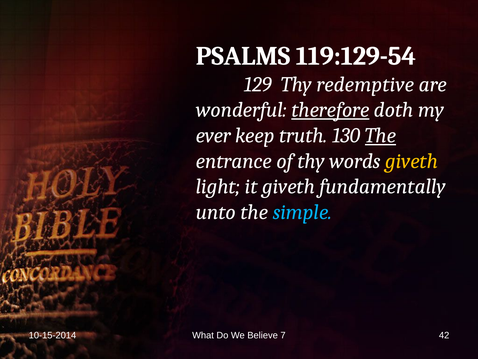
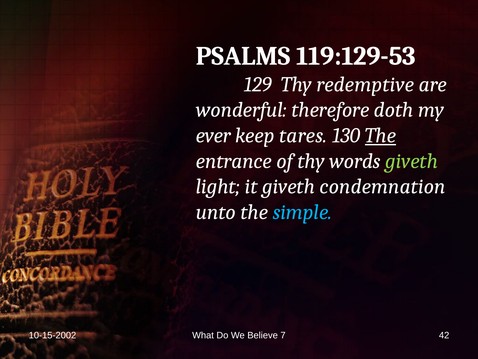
119:129-54: 119:129-54 -> 119:129-53 (356, 56)
therefore underline: present -> none (330, 110)
truth: truth -> tares (303, 135)
giveth colour: yellow -> light green (412, 161)
fundamentally: fundamentally -> condemnation (383, 186)
10-15-2014: 10-15-2014 -> 10-15-2002 (52, 335)
